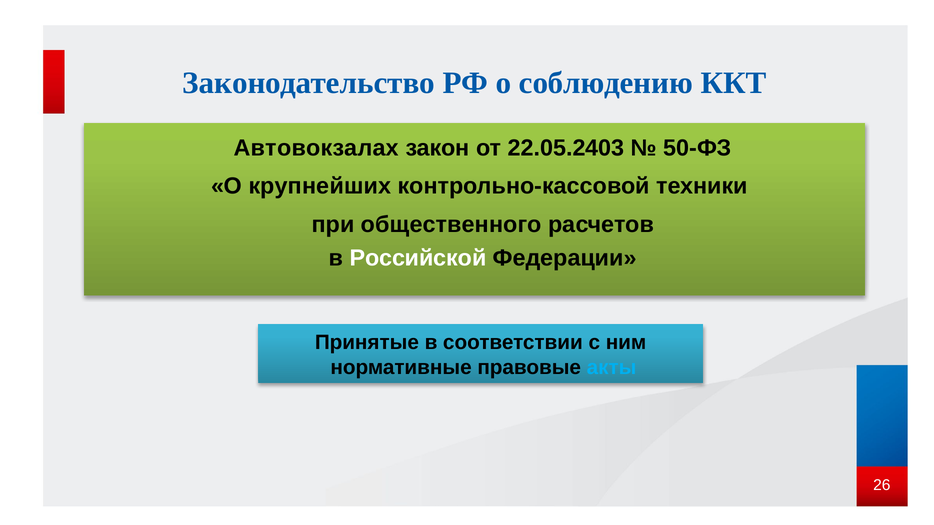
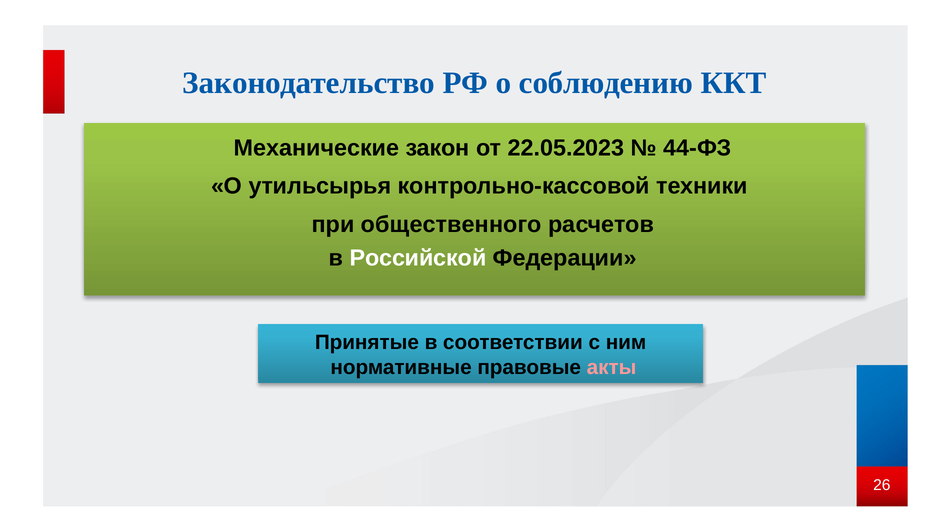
Автовокзалах: Автовокзалах -> Механические (316, 148)
22.05.2403: 22.05.2403 -> 22.05.2023 (566, 148)
50-ФЗ: 50-ФЗ -> 44-ФЗ (697, 148)
крупнейших: крупнейших -> утильсырья (320, 186)
акты colour: light blue -> pink (612, 368)
